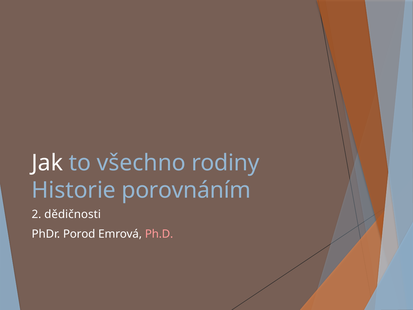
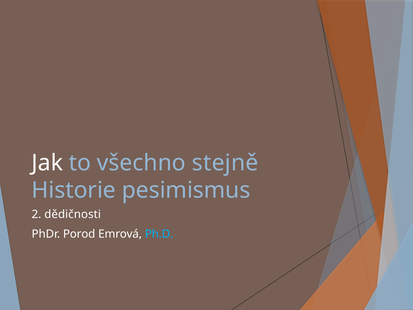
rodiny: rodiny -> stejně (225, 163)
porovnáním: porovnáním -> pesimismus (186, 190)
Ph.D colour: pink -> light blue (159, 234)
